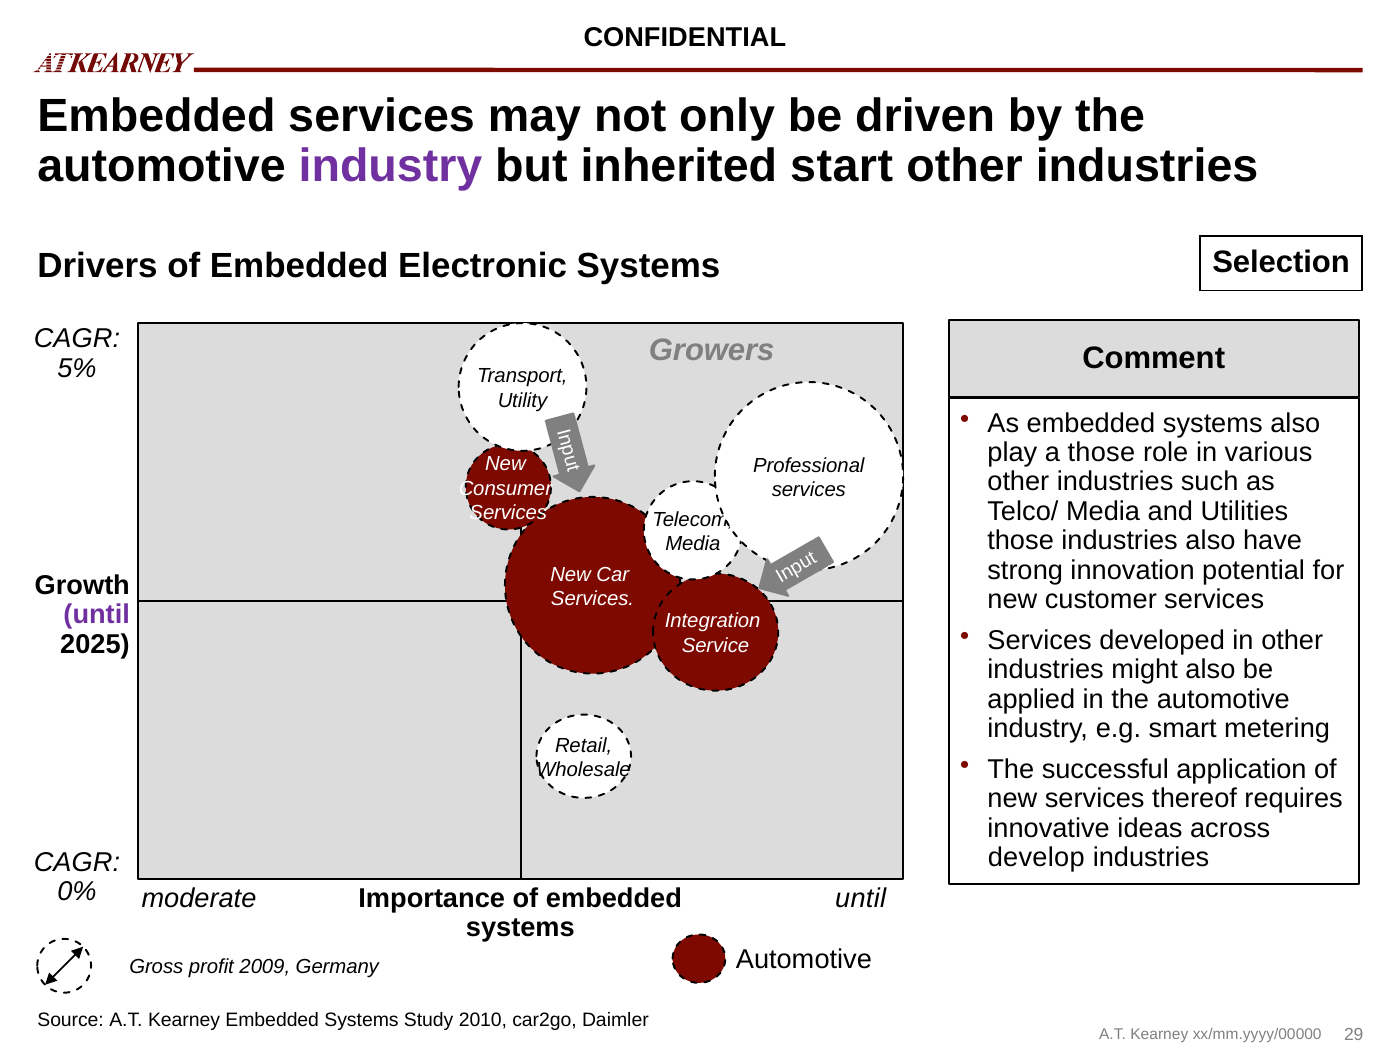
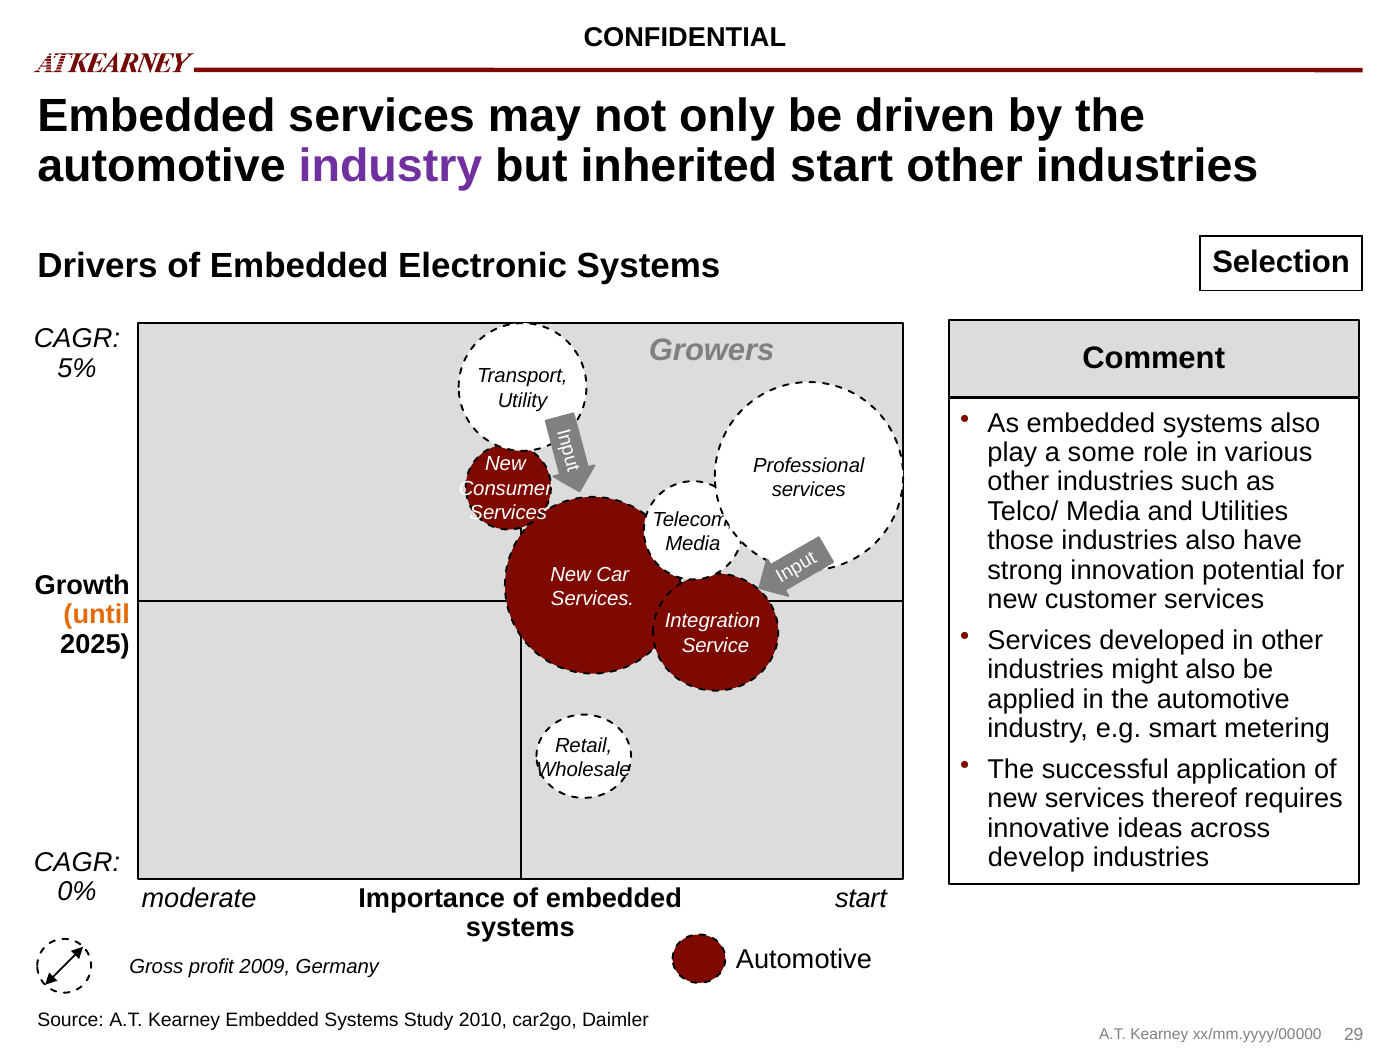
a those: those -> some (1101, 453)
until colour: purple -> orange (97, 615)
moderate until: until -> start (861, 899)
